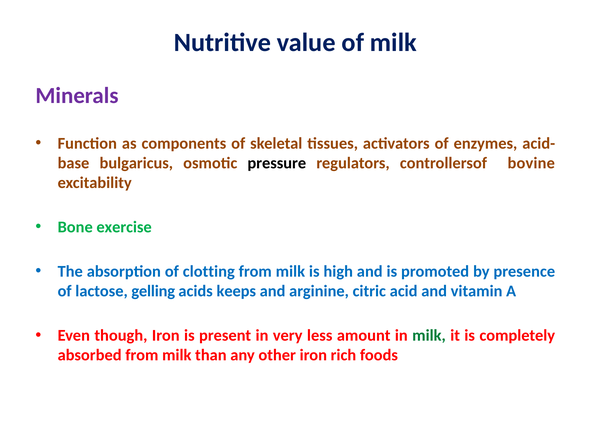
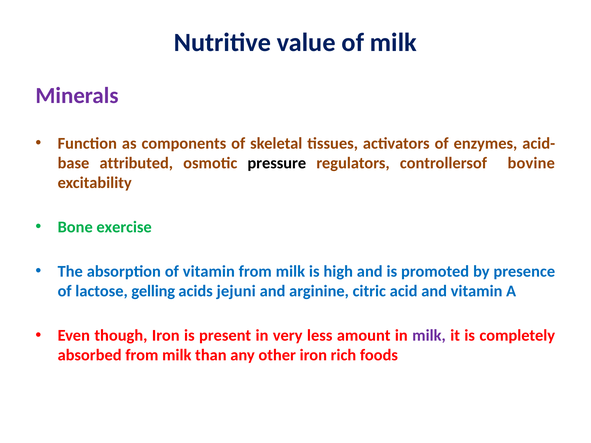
bulgaricus: bulgaricus -> attributed (136, 163)
of clotting: clotting -> vitamin (209, 272)
keeps: keeps -> jejuni (236, 291)
milk colour: green -> purple (429, 336)
